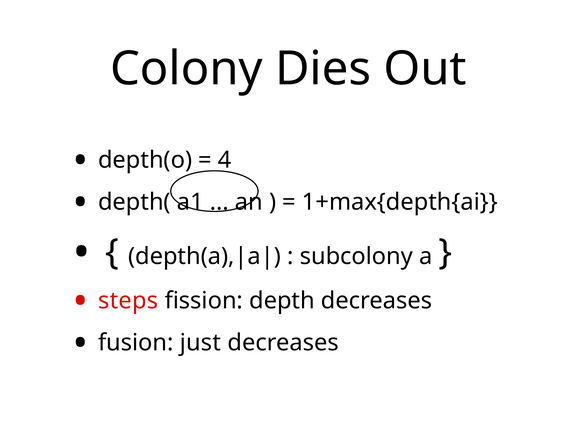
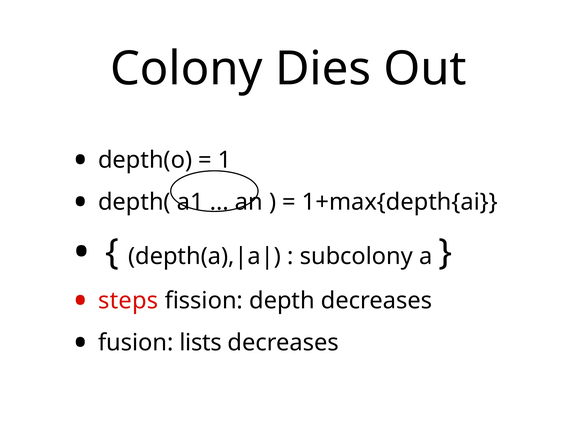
4: 4 -> 1 (225, 160)
just: just -> lists (201, 343)
